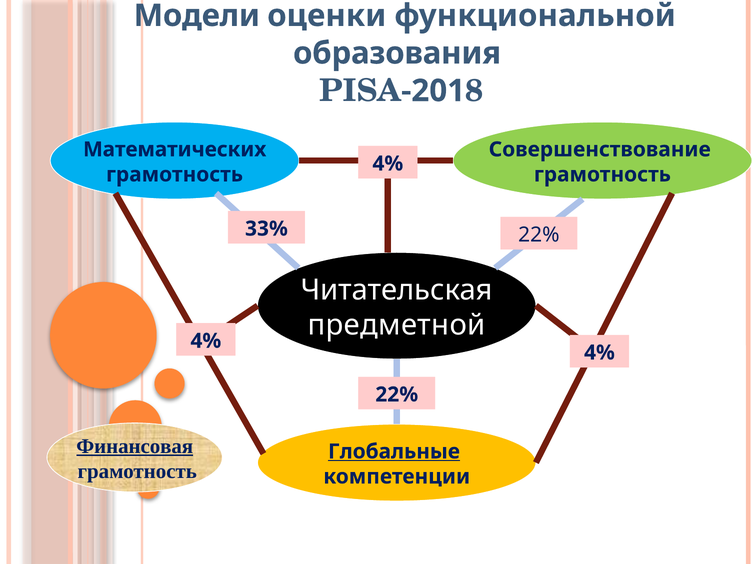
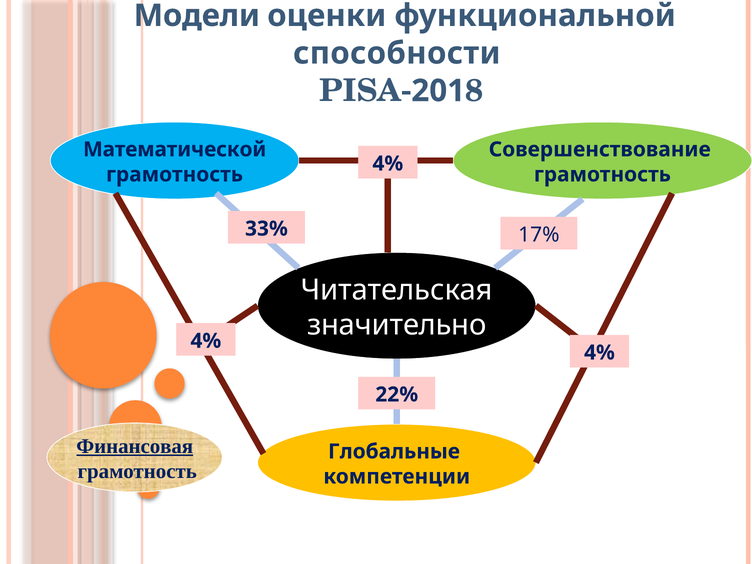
образования: образования -> способности (397, 53)
Математических: Математических -> Математической (175, 149)
33% 22%: 22% -> 17% (539, 235)
предметной: предметной -> значительно (397, 325)
Глобальные underline: present -> none (394, 452)
